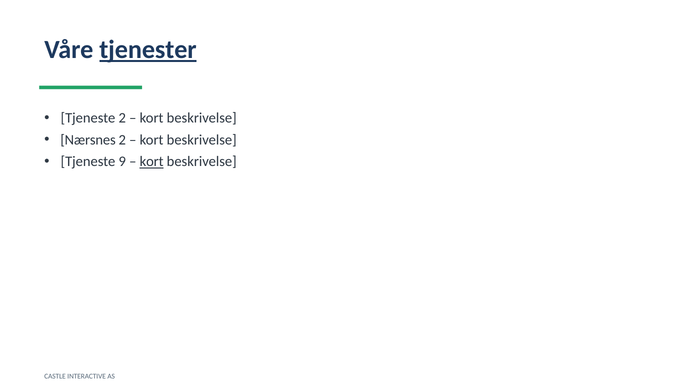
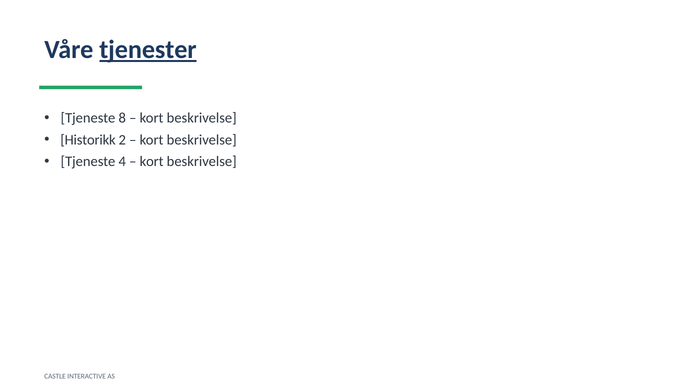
Tjeneste 2: 2 -> 8 (122, 118)
Nærsnes: Nærsnes -> Historikk (88, 140)
9: 9 -> 4 (122, 162)
kort underline: present -> none (152, 162)
